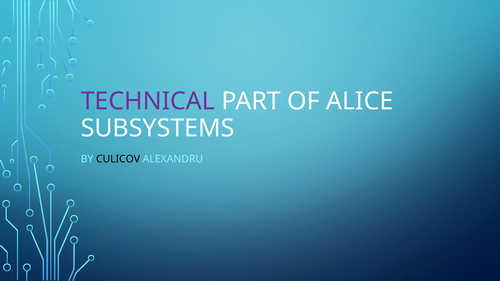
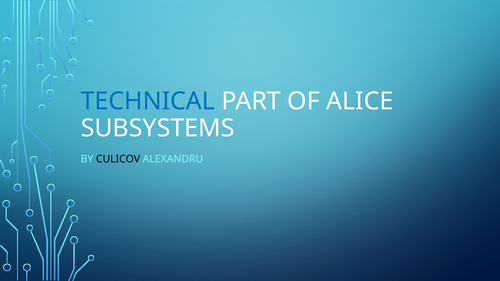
TECHNICAL colour: purple -> blue (148, 101)
